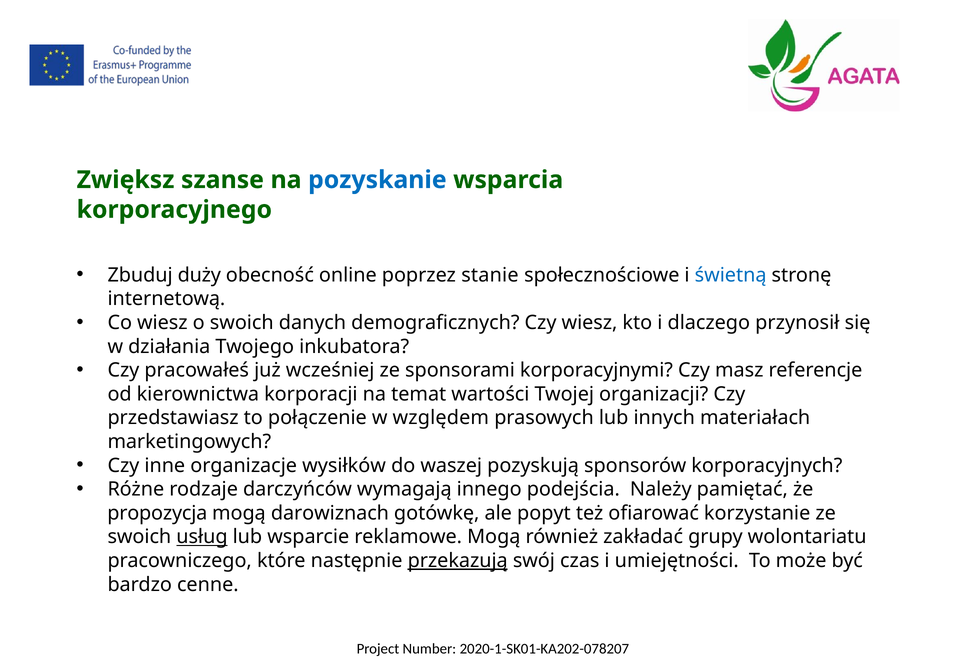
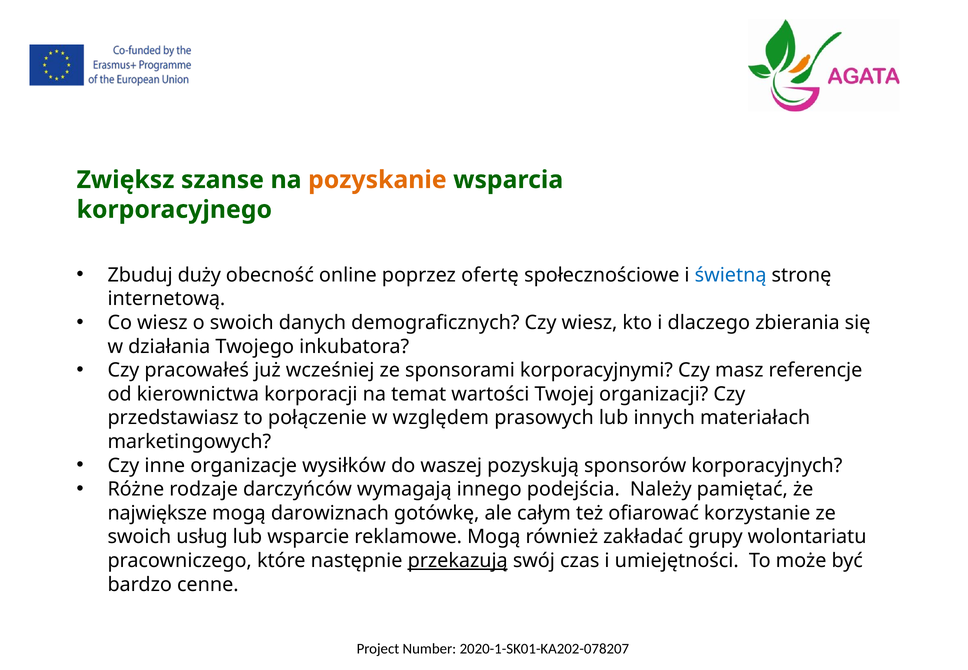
pozyskanie colour: blue -> orange (377, 180)
stanie: stanie -> ofertę (490, 275)
przynosił: przynosił -> zbierania (797, 323)
propozycja: propozycja -> największe (157, 513)
popyt: popyt -> całym (544, 513)
usług underline: present -> none (202, 537)
